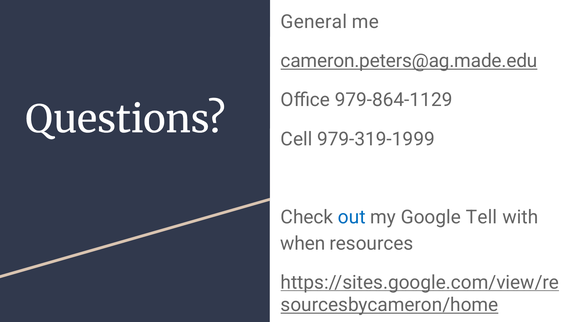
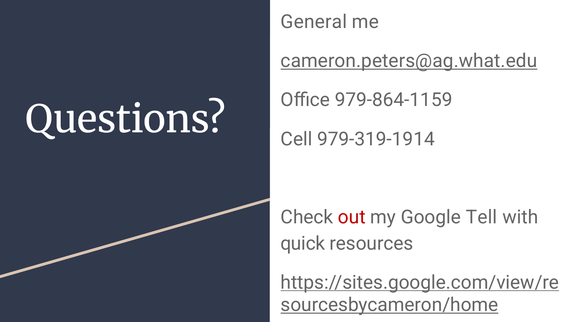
cameron.peters@ag.made.edu: cameron.peters@ag.made.edu -> cameron.peters@ag.what.edu (409, 61)
979-864-1129: 979-864-1129 -> 979-864-1159 (394, 100)
979-319-1999: 979-319-1999 -> 979-319-1914 (376, 139)
out colour: blue -> red (352, 217)
when: when -> quick (303, 243)
